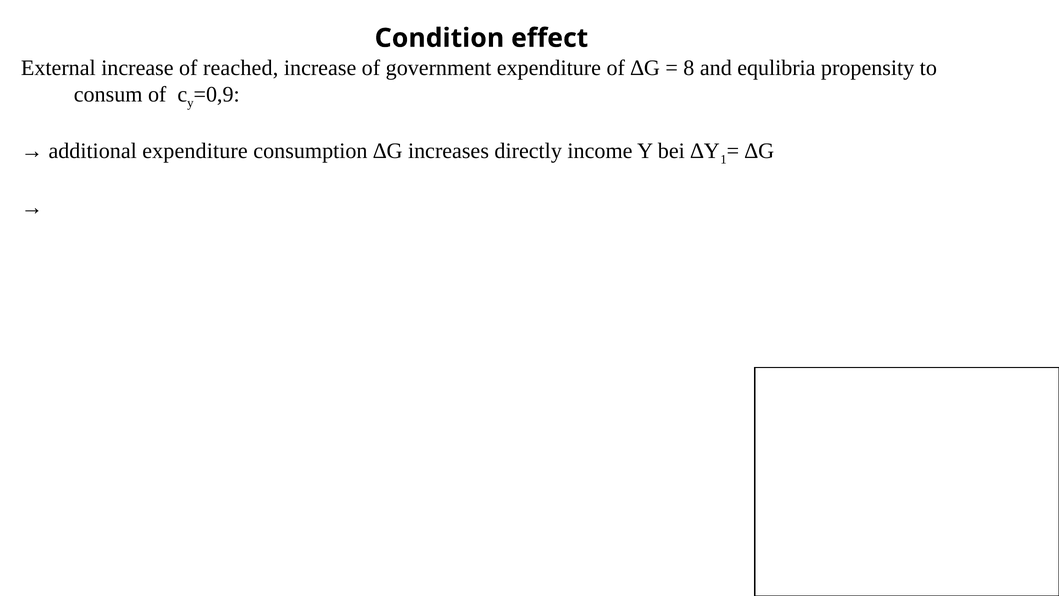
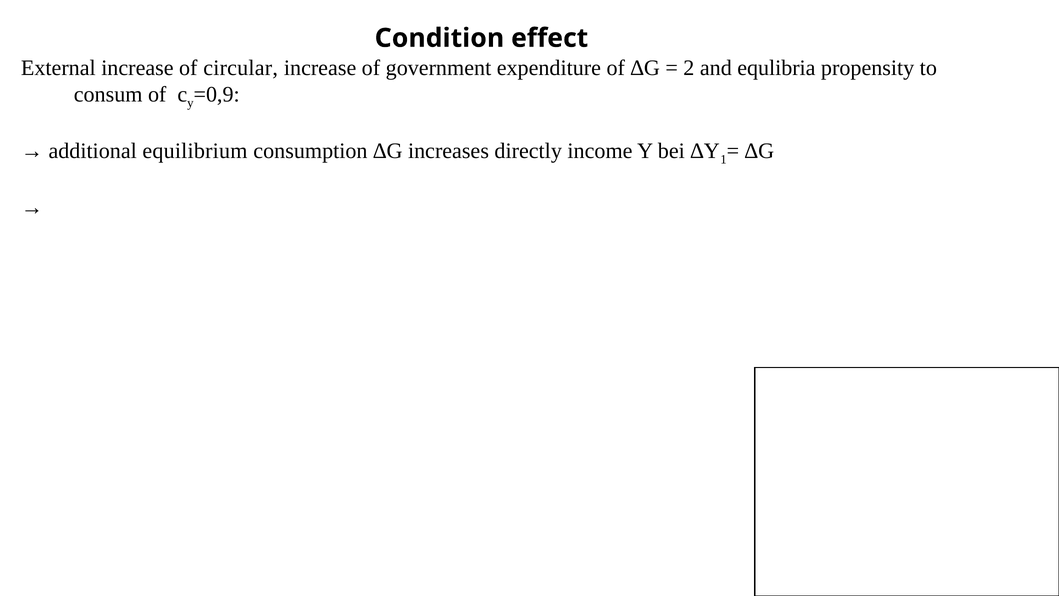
reached: reached -> circular (241, 68)
8: 8 -> 2 (689, 68)
additional expenditure: expenditure -> equilibrium (195, 151)
